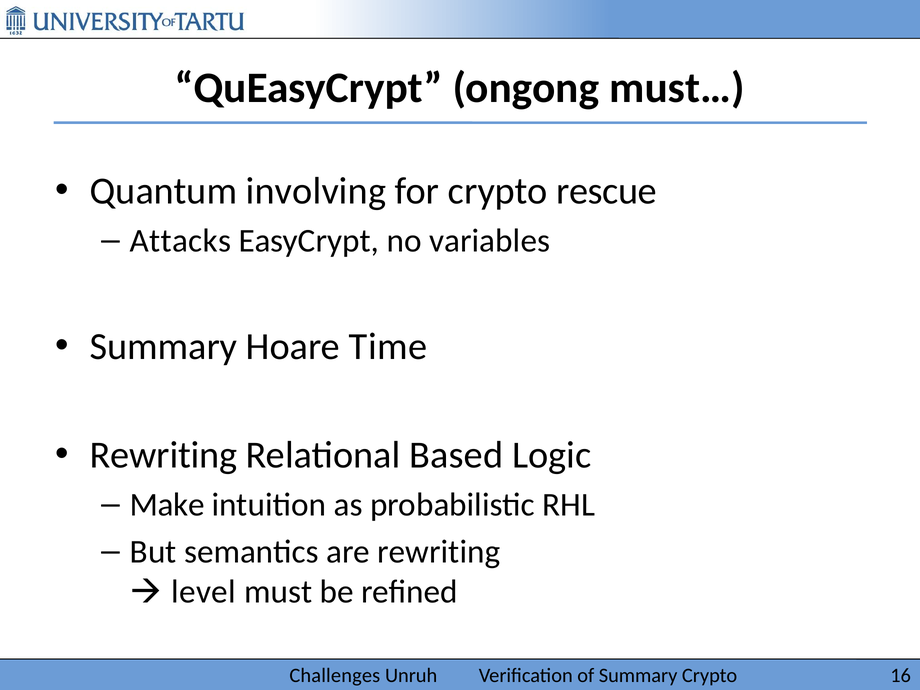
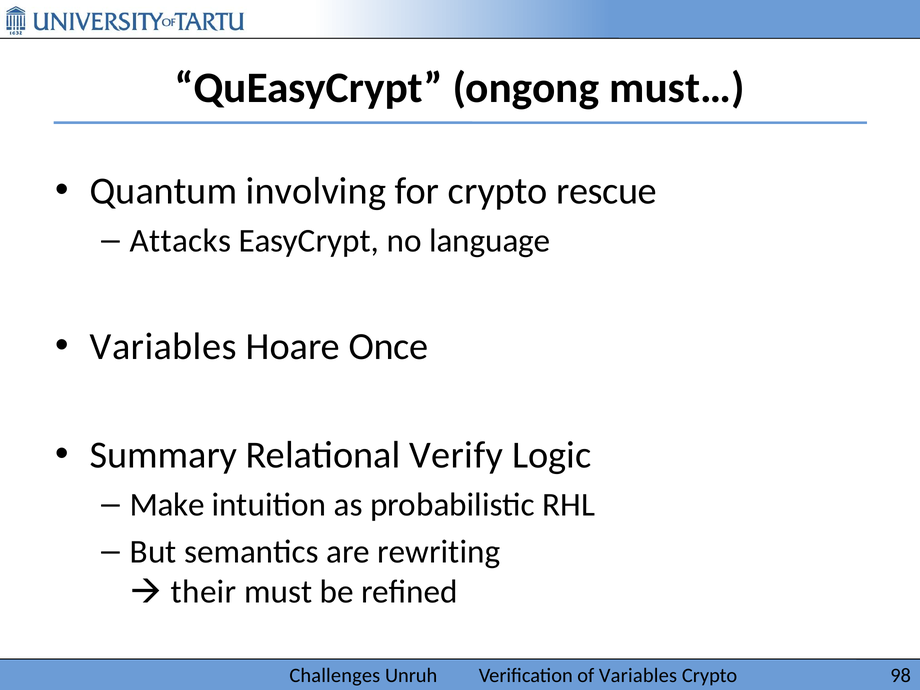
variables: variables -> language (490, 241)
Summary: Summary -> Variables (163, 347)
Time: Time -> Once (388, 347)
Rewriting: Rewriting -> Summary (163, 455)
Based: Based -> Verify (456, 455)
level: level -> their (204, 592)
of Summary: Summary -> Variables (638, 676)
16: 16 -> 98 (901, 676)
